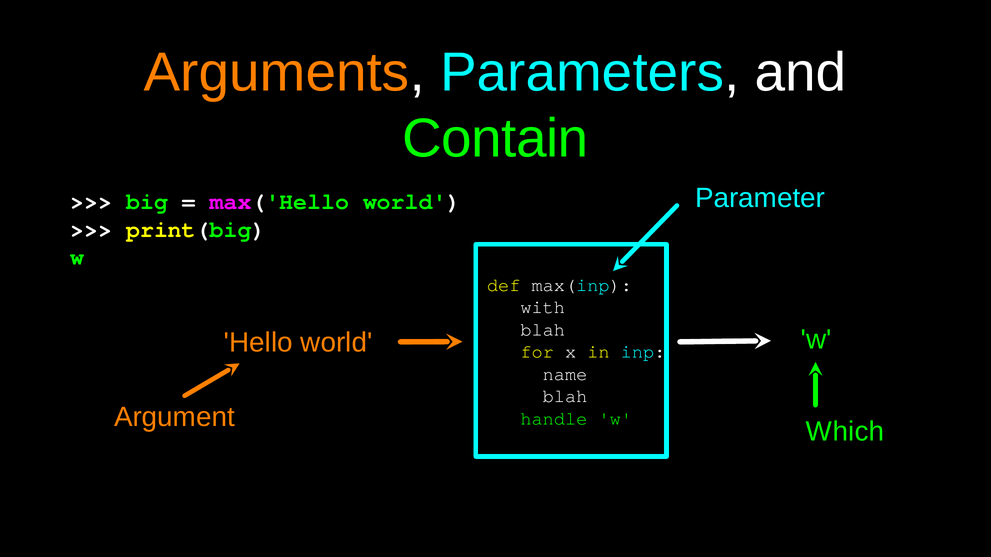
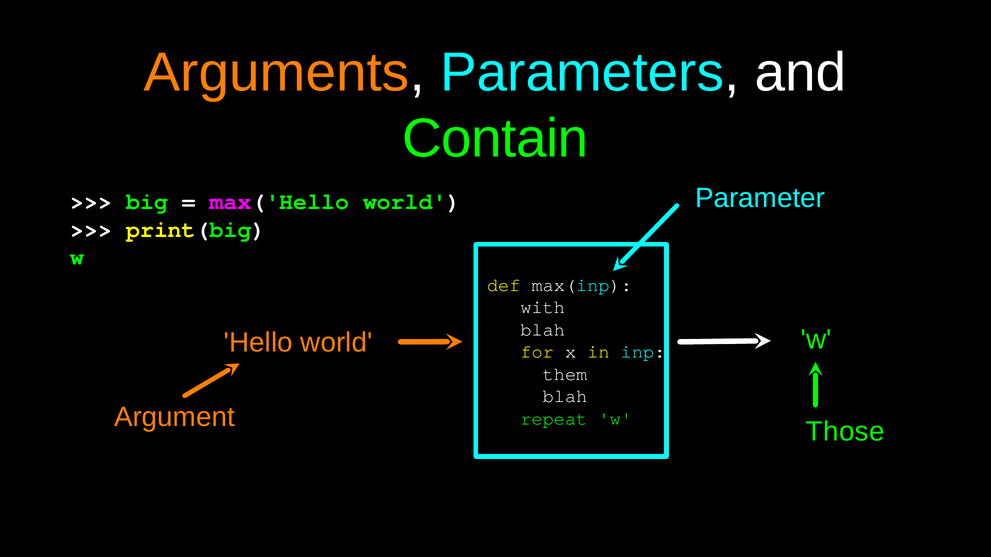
name: name -> them (565, 374)
handle: handle -> repeat (554, 419)
Which: Which -> Those (845, 432)
